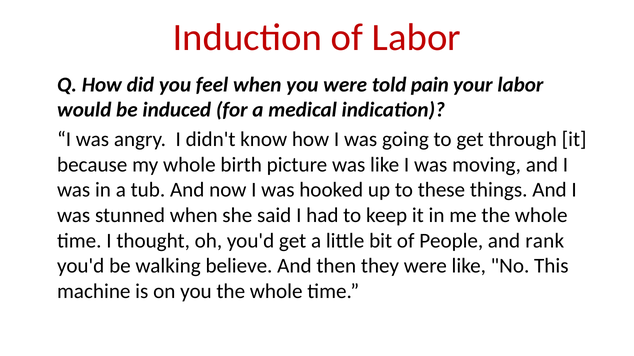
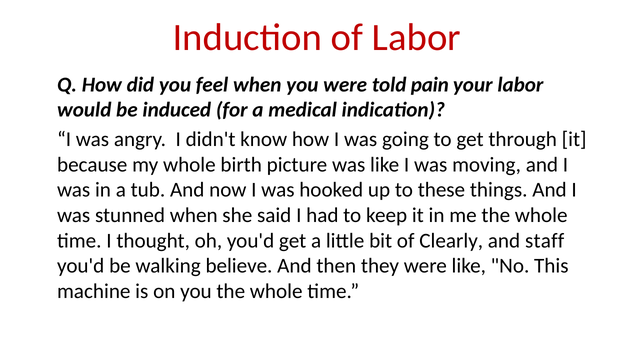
People: People -> Clearly (451, 241)
rank: rank -> staff (545, 241)
